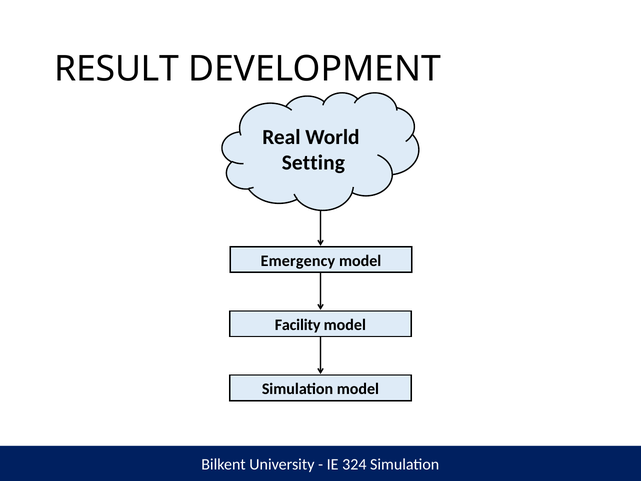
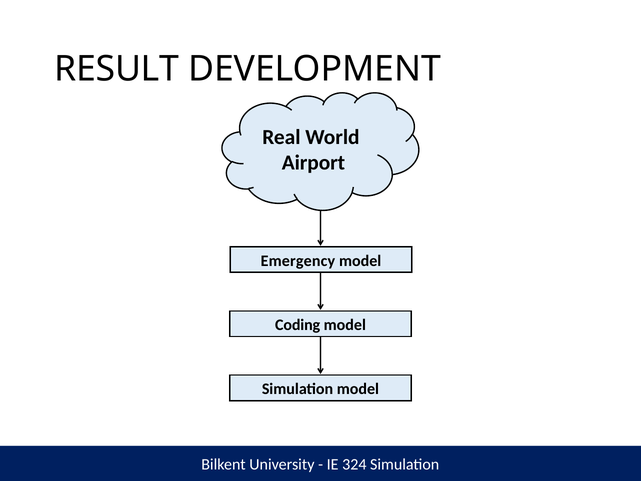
Setting: Setting -> Airport (313, 163)
Facility: Facility -> Coding (298, 325)
